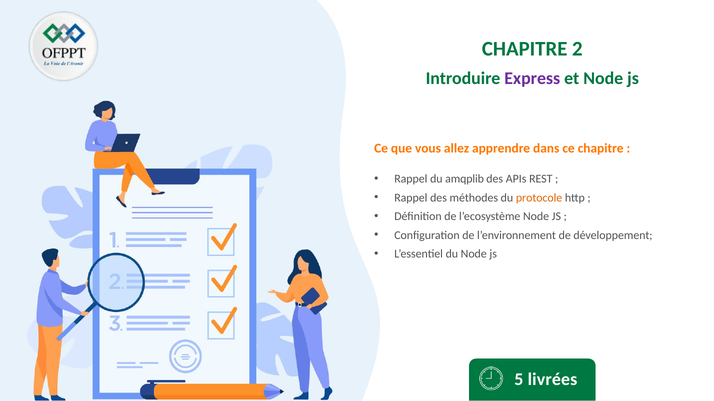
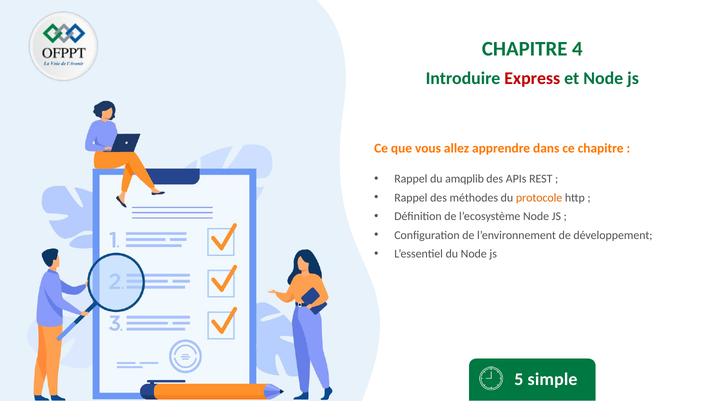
2: 2 -> 4 (577, 49)
Express colour: purple -> red (532, 78)
livrées: livrées -> simple (553, 380)
